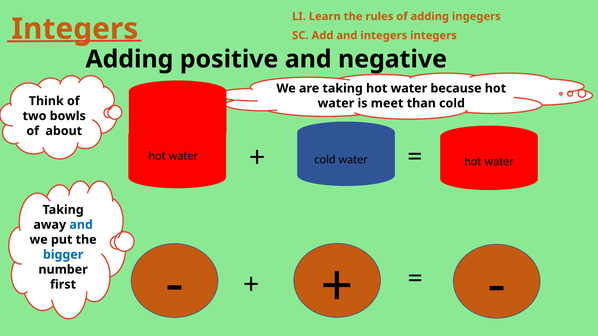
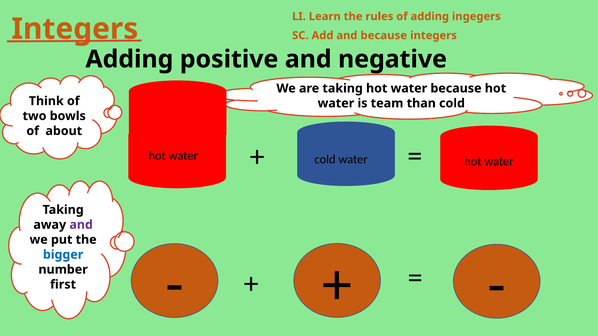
and integers: integers -> because (384, 35)
meet: meet -> team (387, 103)
and colour: blue -> purple (81, 225)
